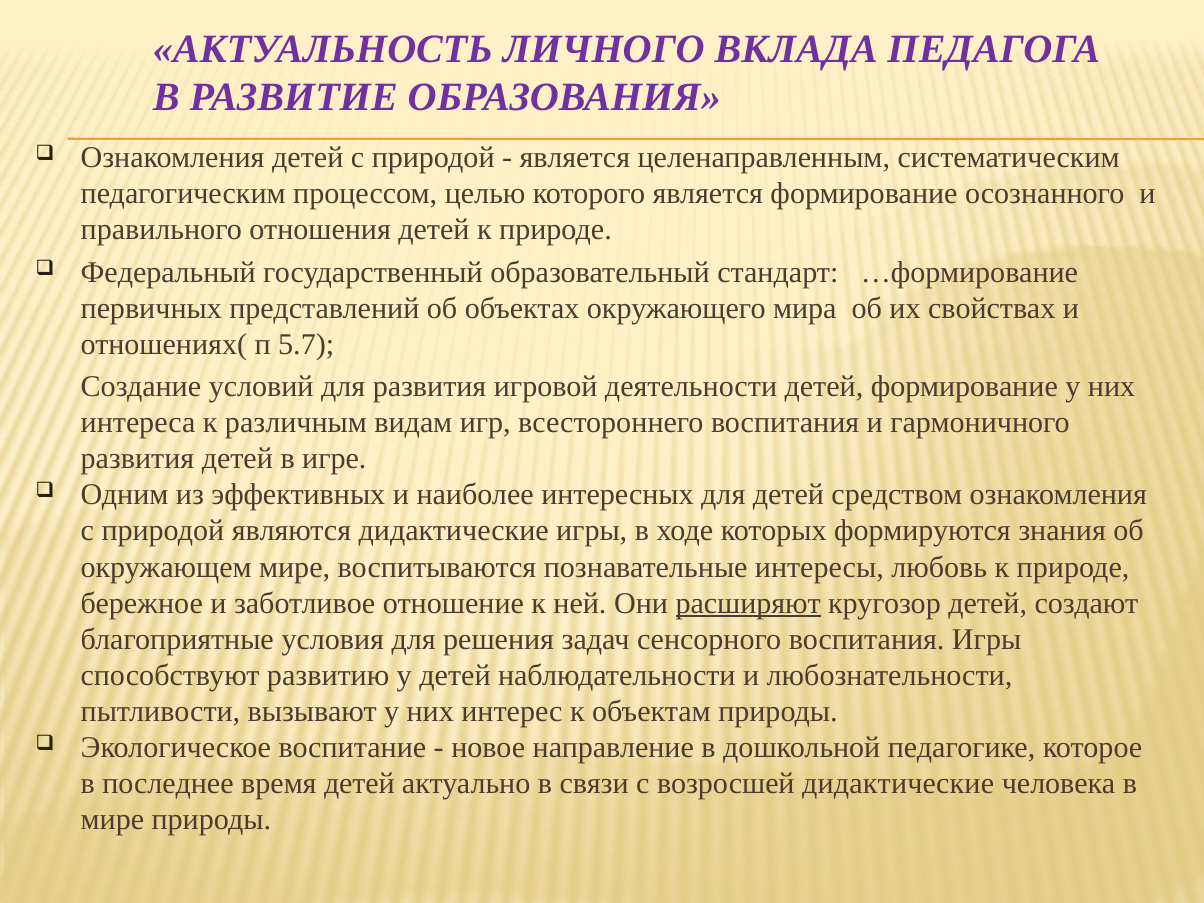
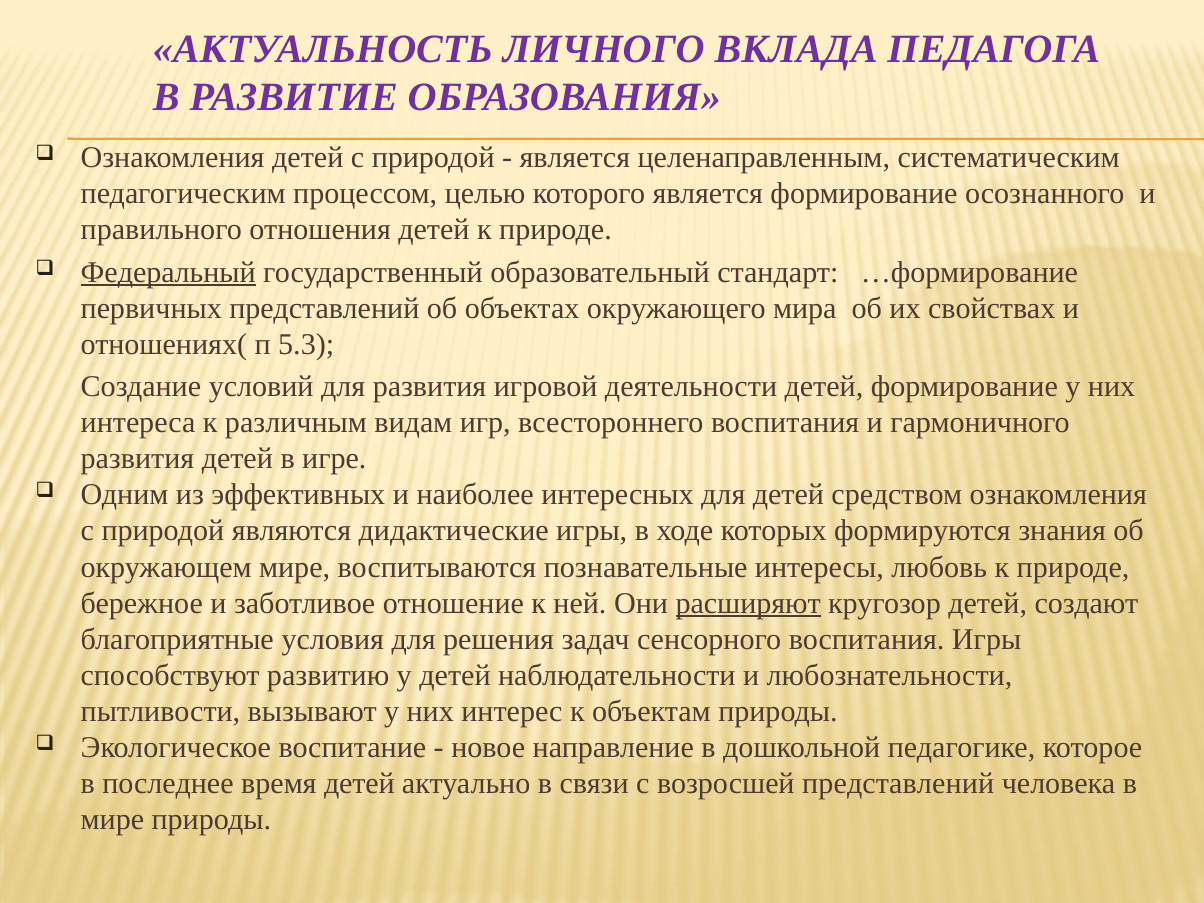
Федеральный underline: none -> present (168, 272)
5.7: 5.7 -> 5.3 (306, 344)
возросшей дидактические: дидактические -> представлений (898, 784)
